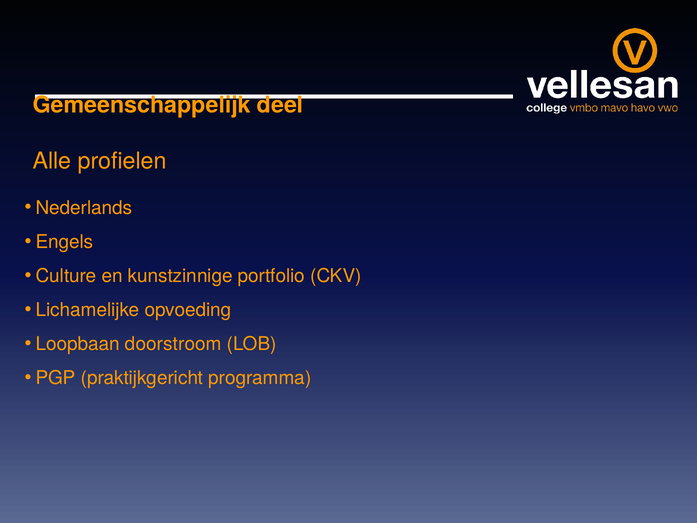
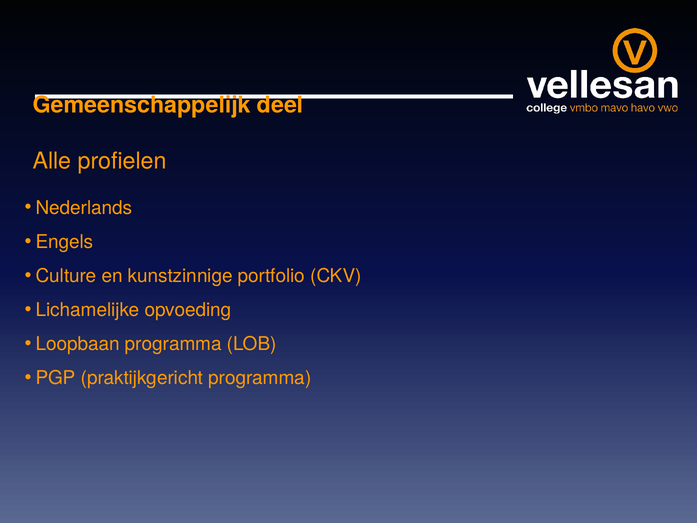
Loopbaan doorstroom: doorstroom -> programma (173, 344)
